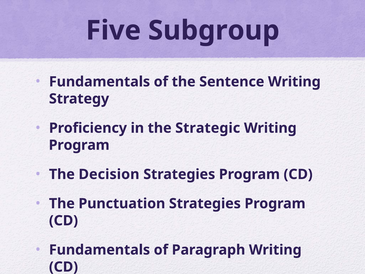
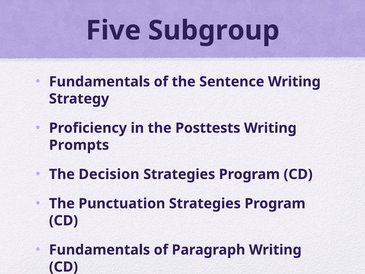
Strategic: Strategic -> Posttests (208, 128)
Program: Program -> Prompts (79, 145)
